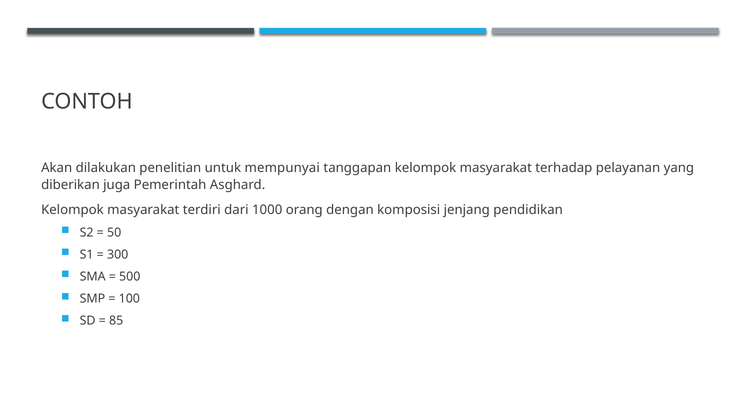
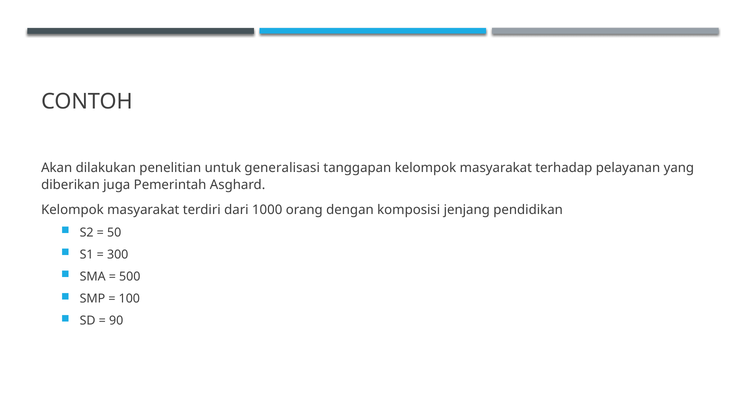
mempunyai: mempunyai -> generalisasi (282, 167)
85: 85 -> 90 (116, 320)
